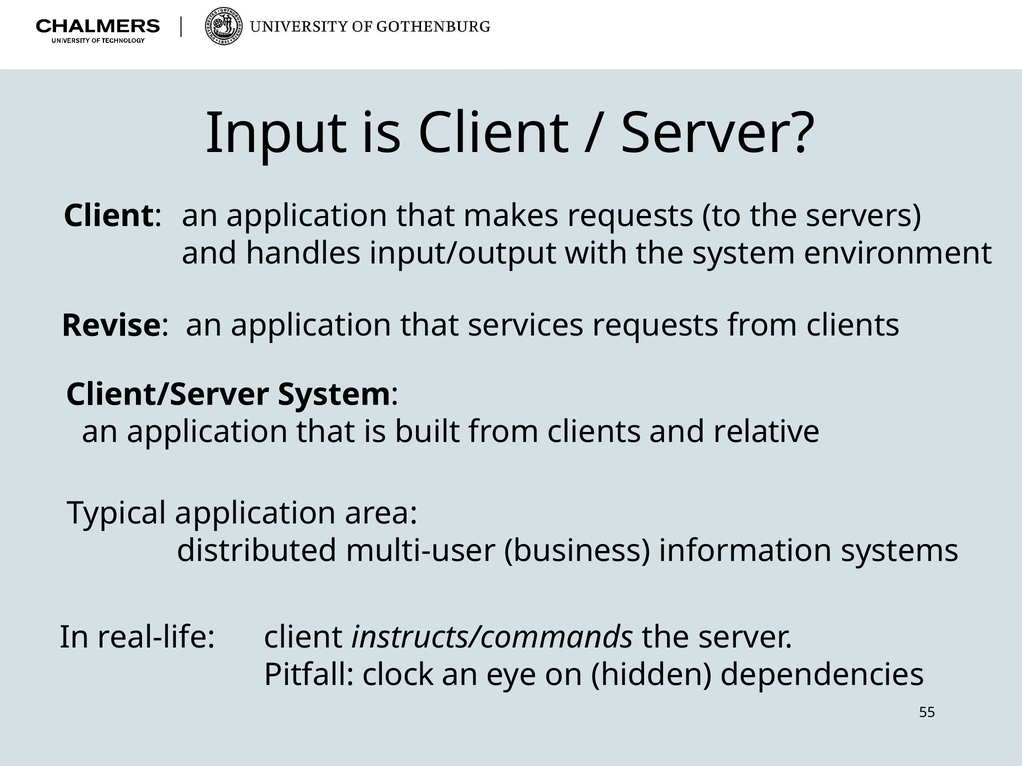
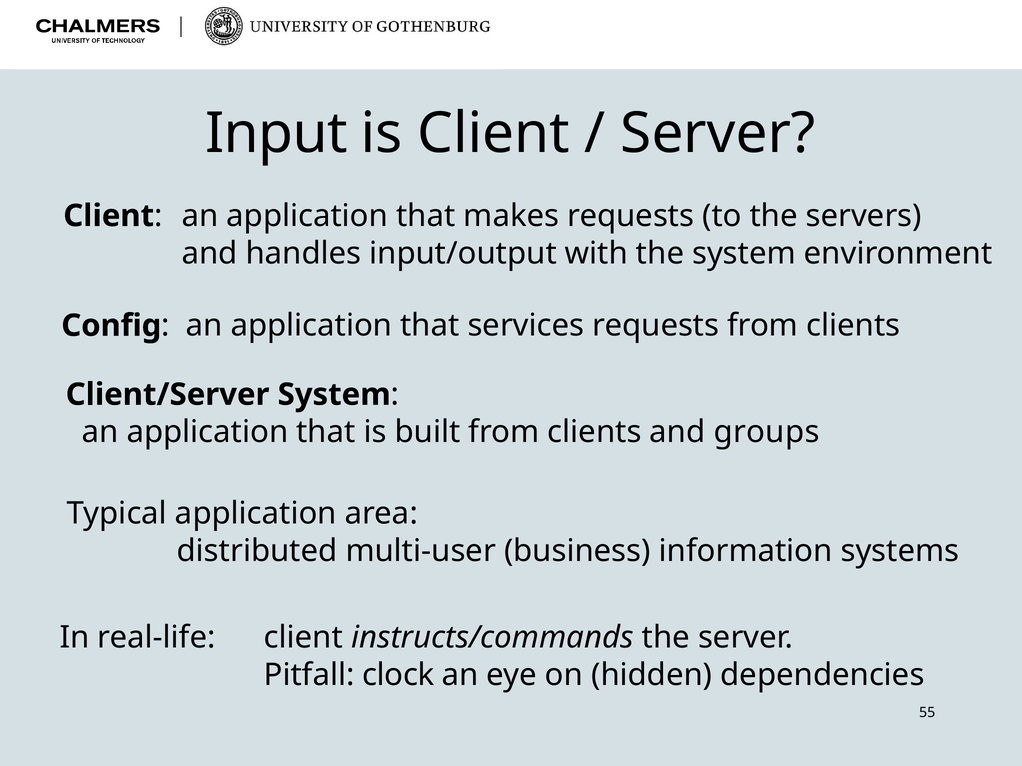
Revise: Revise -> Config (111, 326)
relative: relative -> groups (767, 432)
